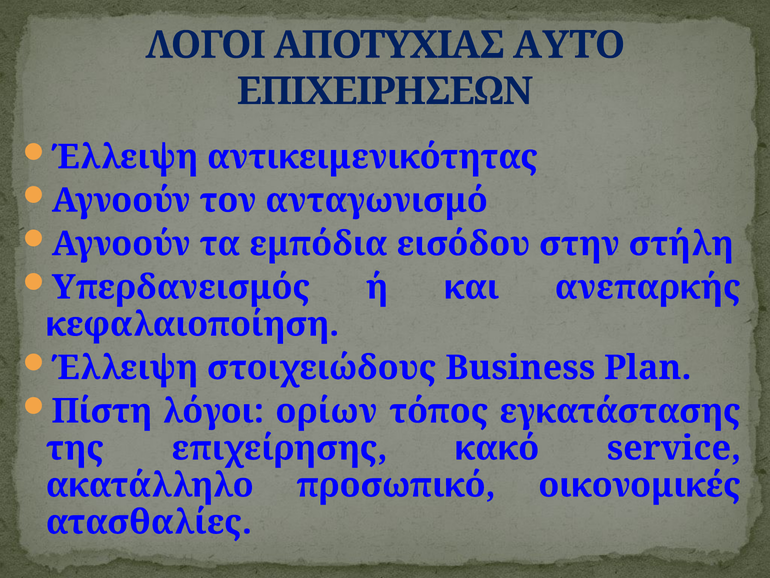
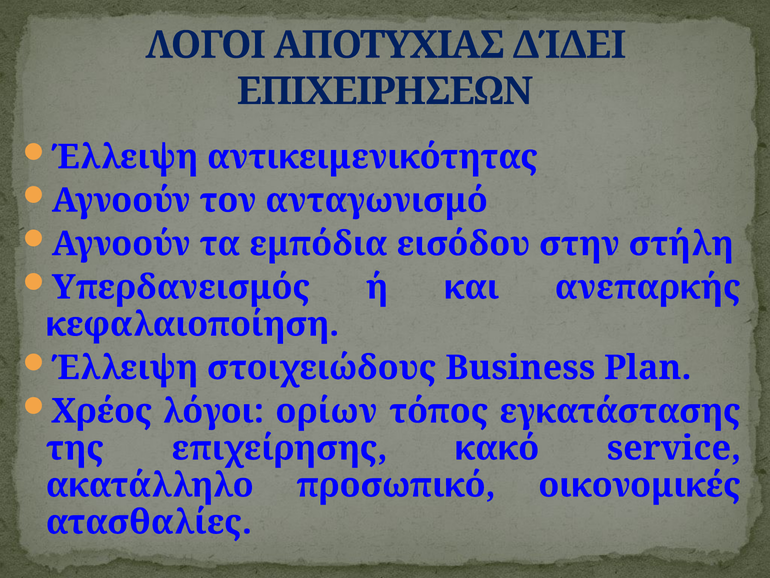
ΑΥΤΌ: ΑΥΤΌ -> ΔΊΔΕΙ (569, 45)
Πίστη: Πίστη -> Χρέος (102, 411)
